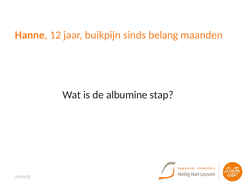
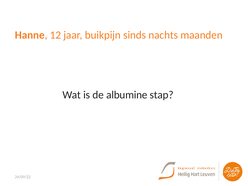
belang: belang -> nachts (163, 35)
